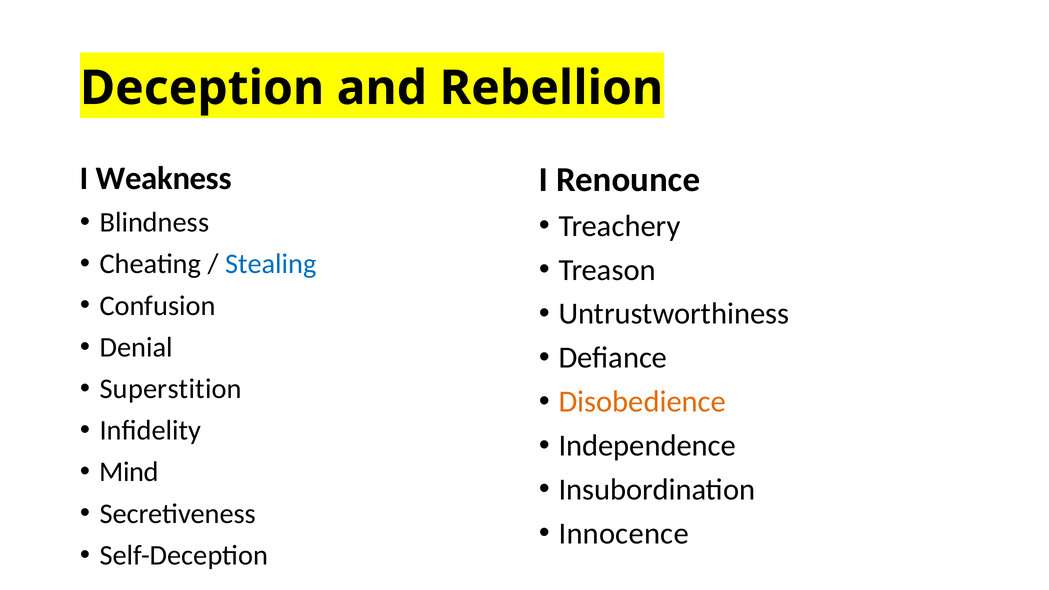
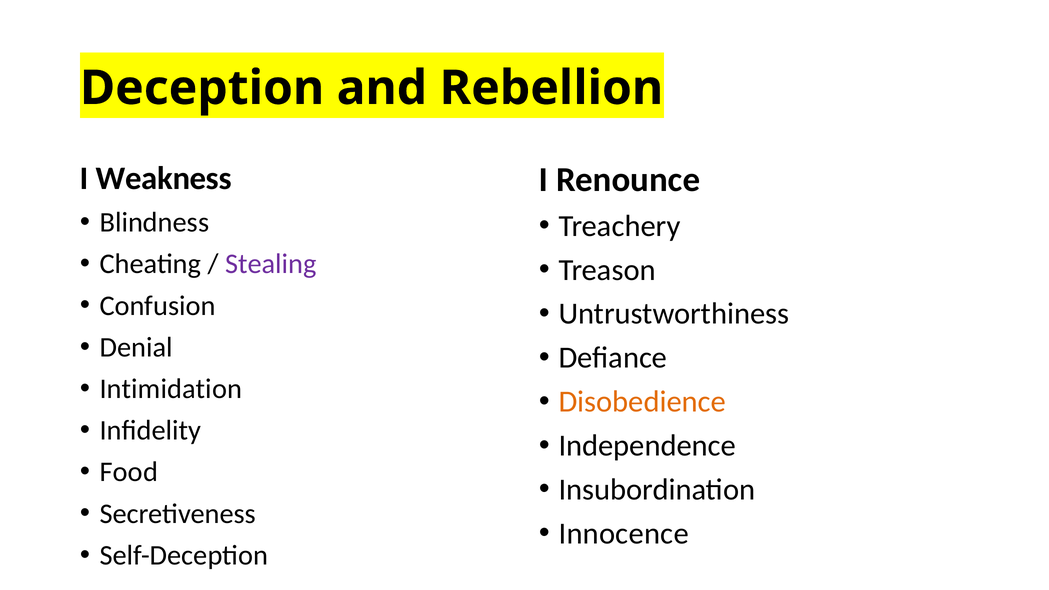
Stealing colour: blue -> purple (271, 264)
Superstition: Superstition -> Intimidation (171, 389)
Mind: Mind -> Food (129, 472)
